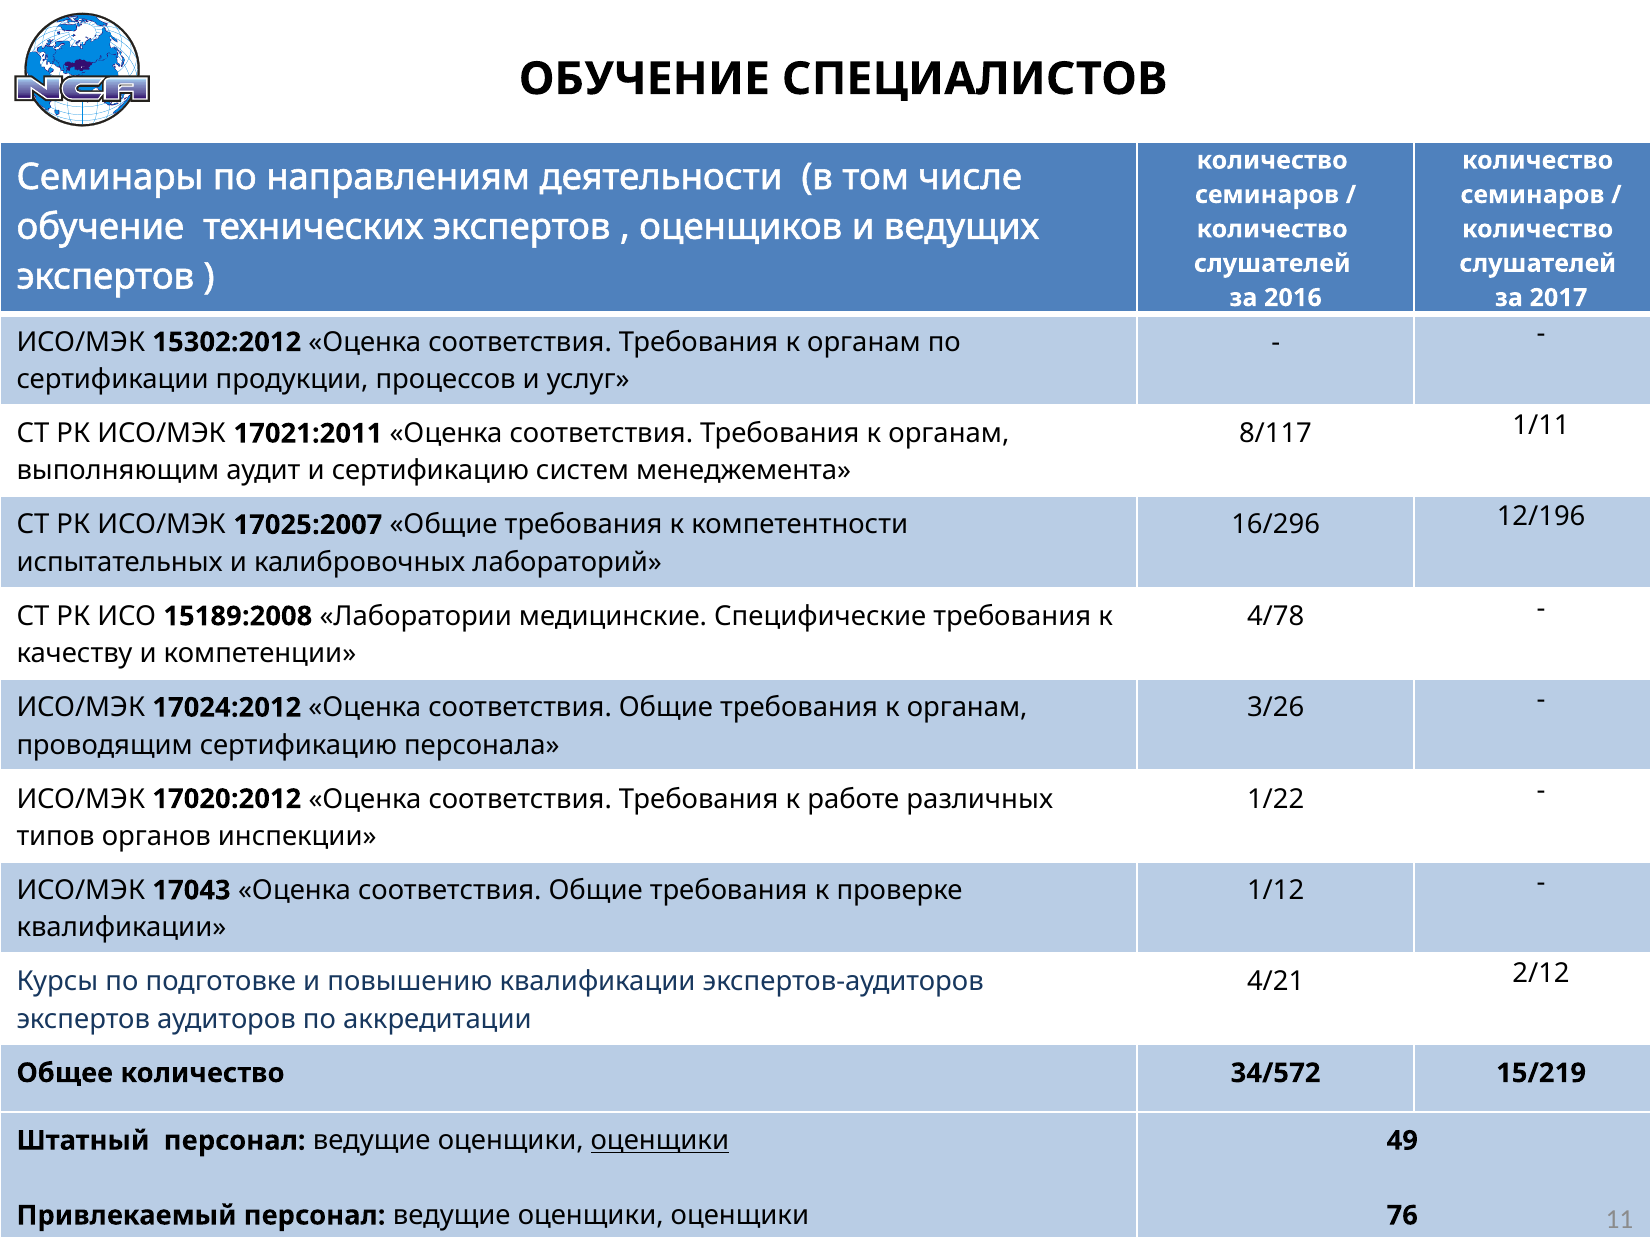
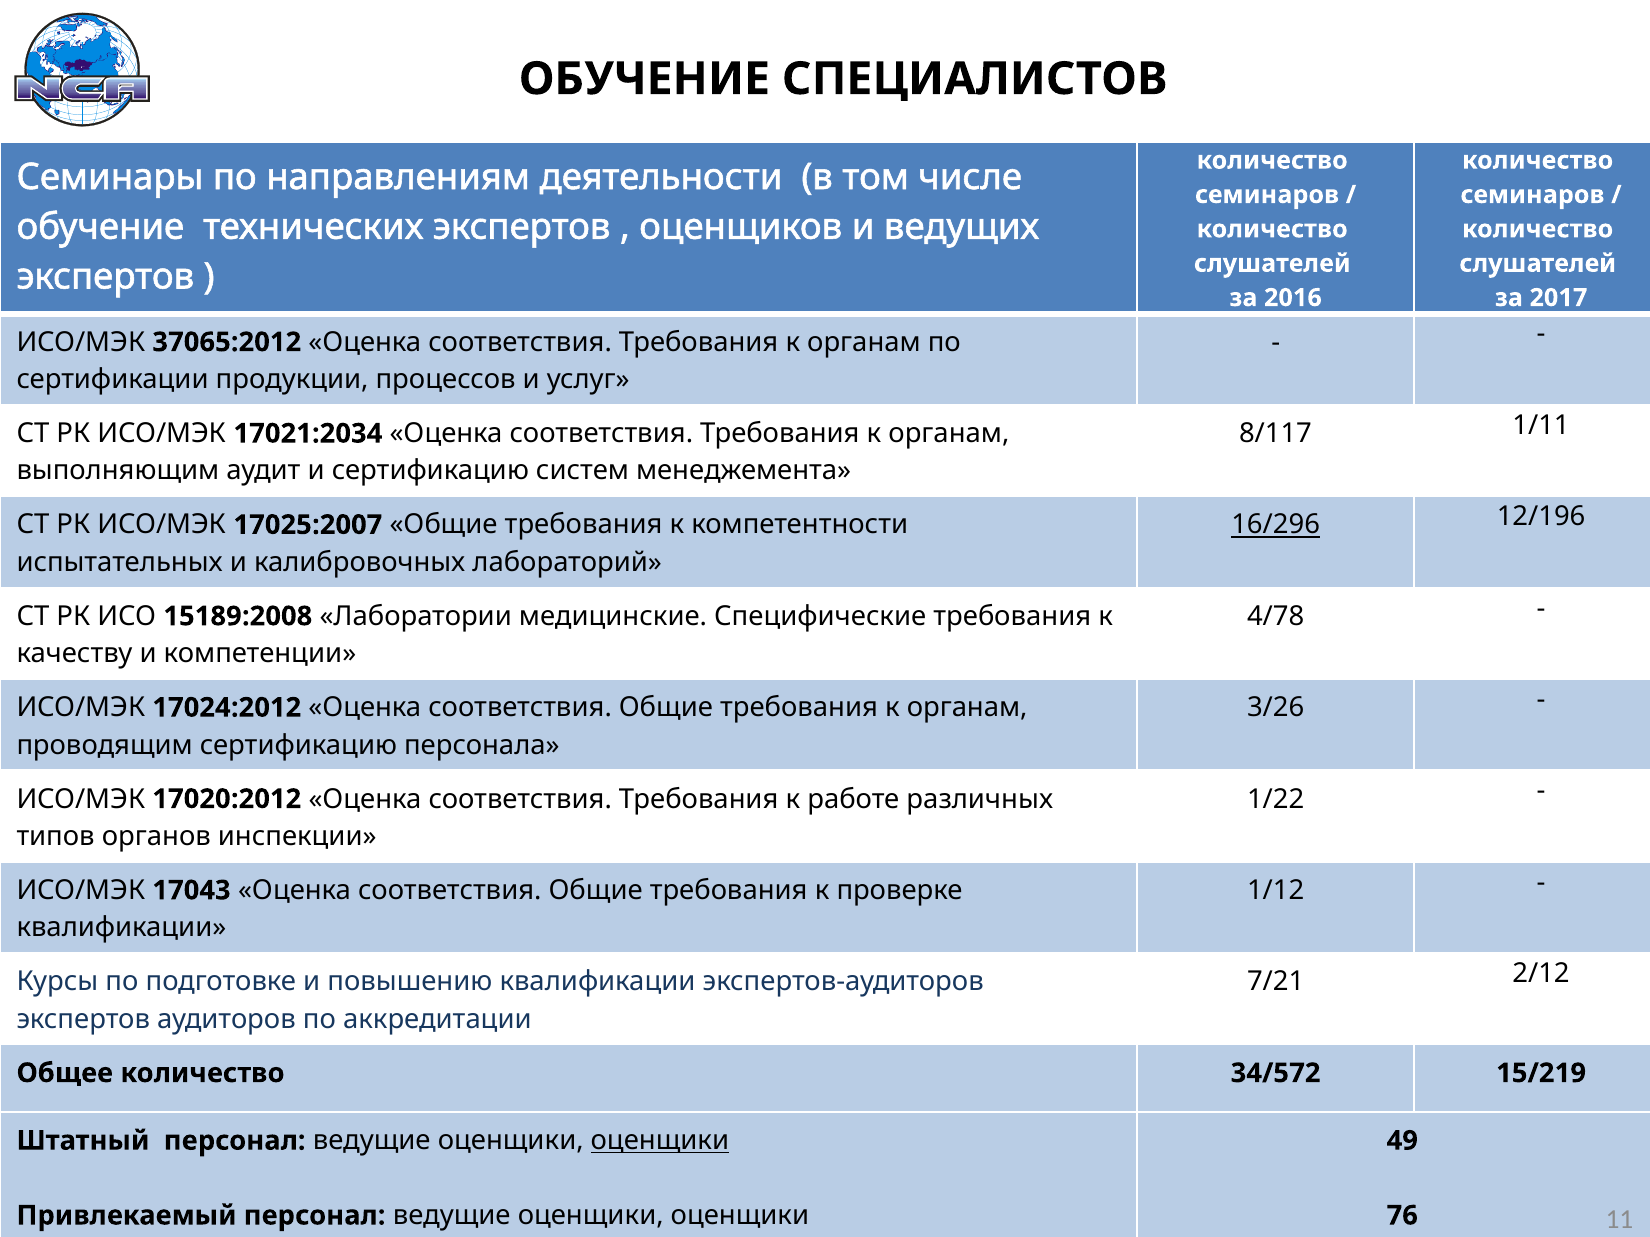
15302:2012: 15302:2012 -> 37065:2012 (227, 342)
17021:2011: 17021:2011 -> 17021:2034 (308, 434)
16/296 underline: none -> present (1276, 525)
4/21: 4/21 -> 7/21 (1276, 982)
